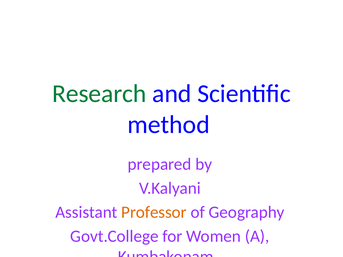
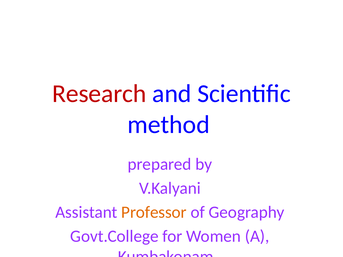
Research colour: green -> red (99, 94)
